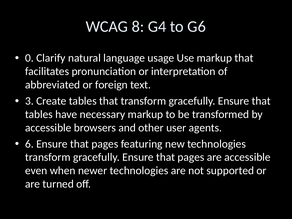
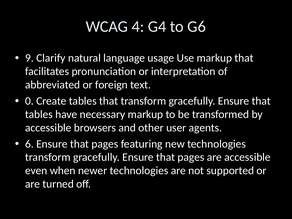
8: 8 -> 4 (138, 27)
0: 0 -> 9 (29, 58)
3: 3 -> 0 (29, 101)
